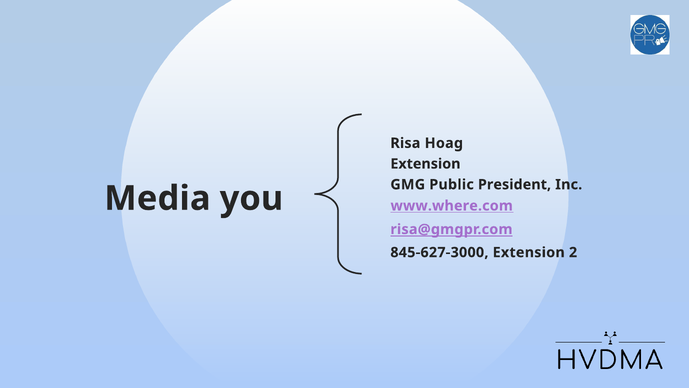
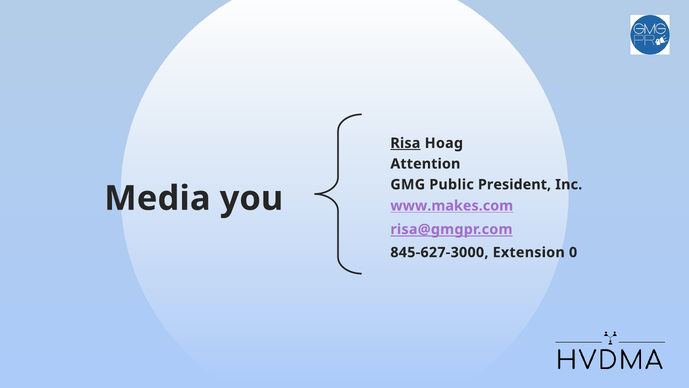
Risa underline: none -> present (405, 143)
Extension: Extension -> Attention (425, 164)
www.where.com: www.where.com -> www.makes.com (452, 206)
2: 2 -> 0 (573, 252)
